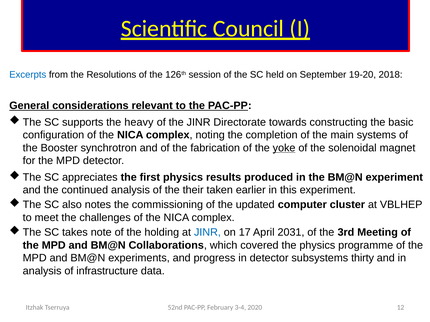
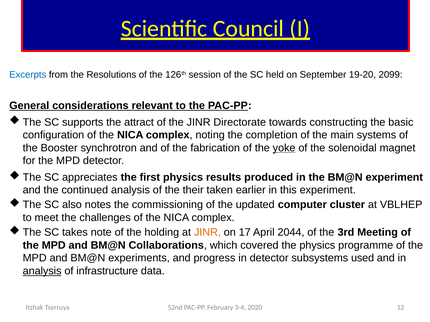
2018: 2018 -> 2099 (391, 75)
heavy: heavy -> attract (139, 122)
JINR colour: blue -> orange (207, 233)
2031: 2031 -> 2044 (291, 233)
thirty: thirty -> used (363, 258)
analysis underline: none -> present (42, 271)
